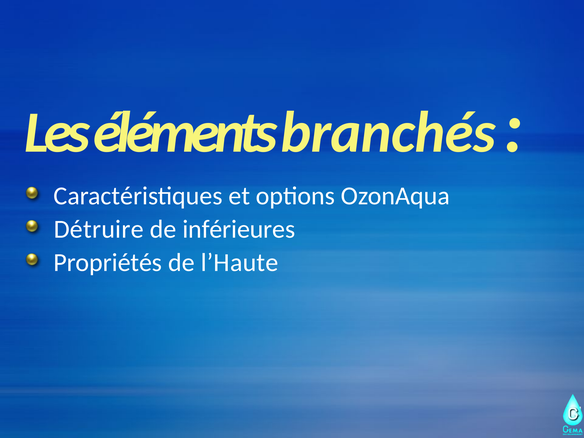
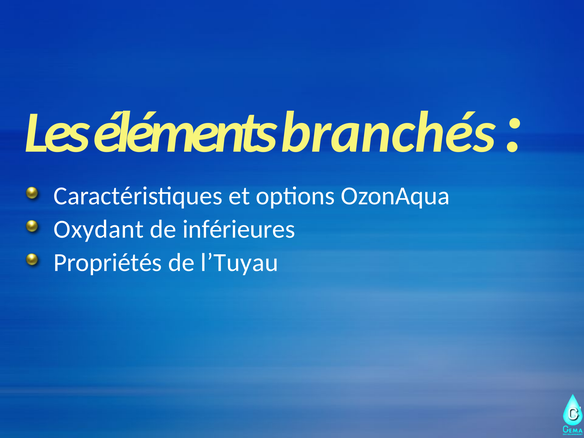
Détruire: Détruire -> Oxydant (99, 229)
l’Haute: l’Haute -> l’Tuyau (240, 263)
